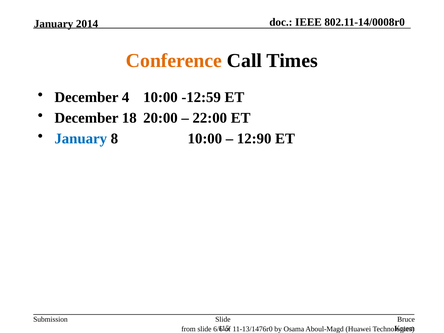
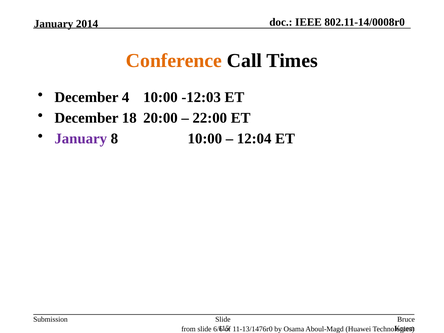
-12:59: -12:59 -> -12:03 (201, 97)
January colour: blue -> purple (81, 139)
12:90: 12:90 -> 12:04 (254, 139)
